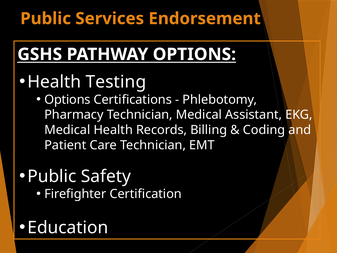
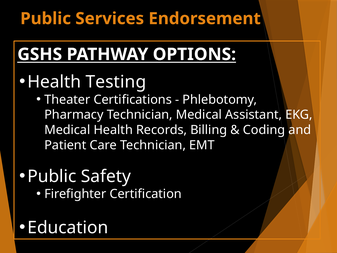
Options: Options -> Theater (67, 99)
